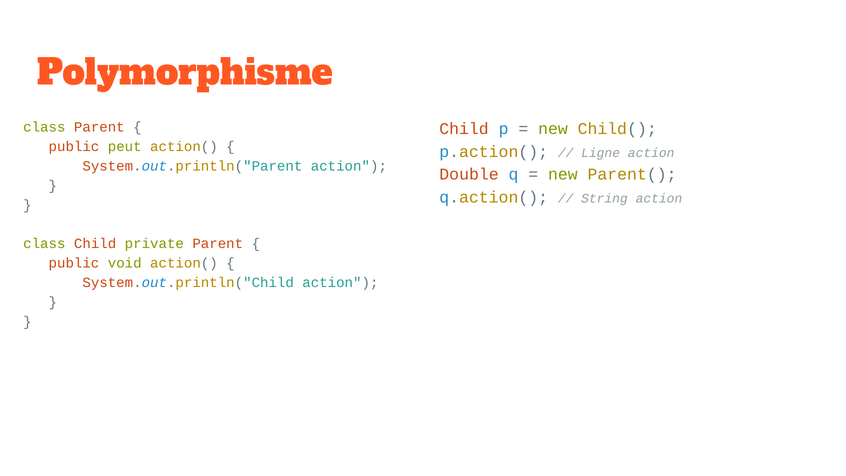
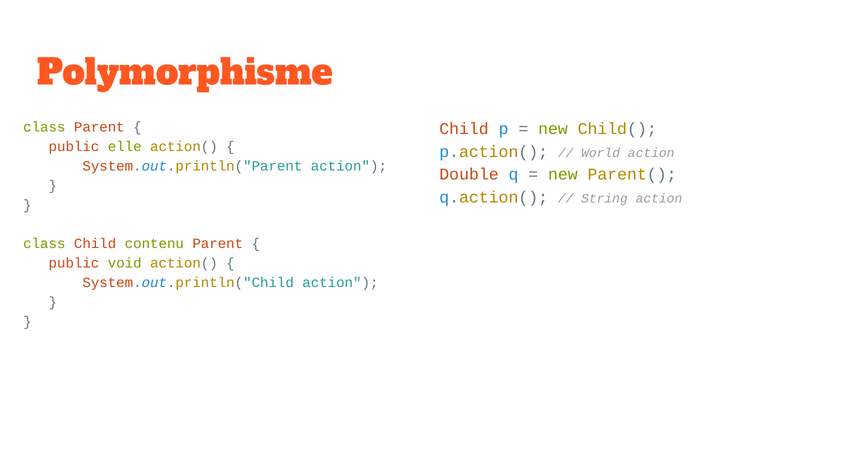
peut: peut -> elle (125, 146)
Ligne: Ligne -> World (601, 153)
private: private -> contenu (154, 244)
